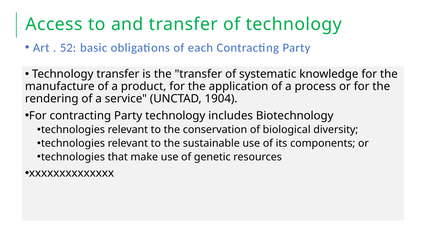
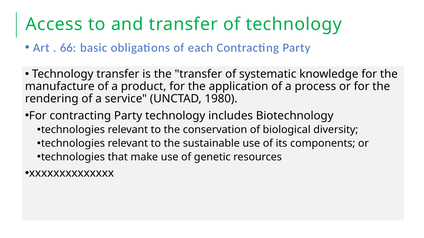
52: 52 -> 66 (68, 48)
1904: 1904 -> 1980 (221, 99)
